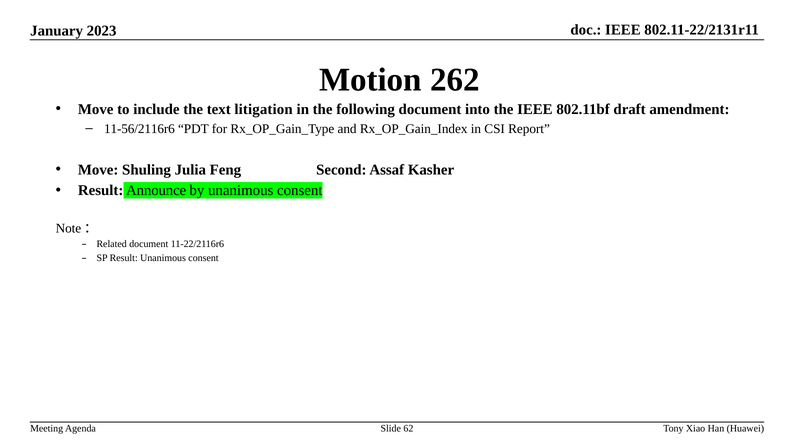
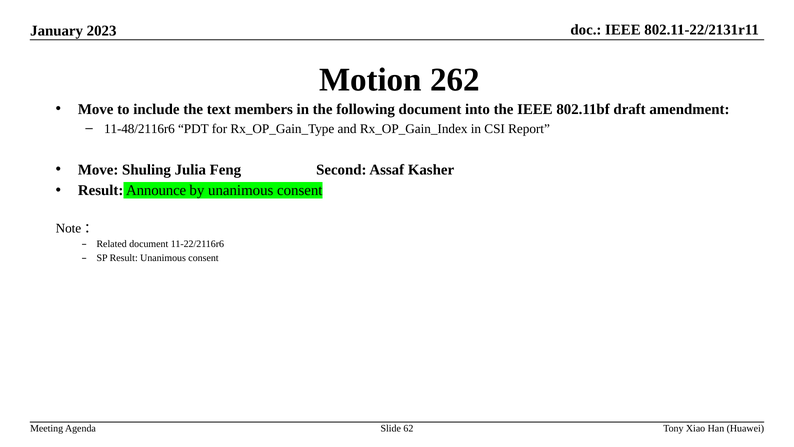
litigation: litigation -> members (264, 109)
11-56/2116r6: 11-56/2116r6 -> 11-48/2116r6 (139, 129)
